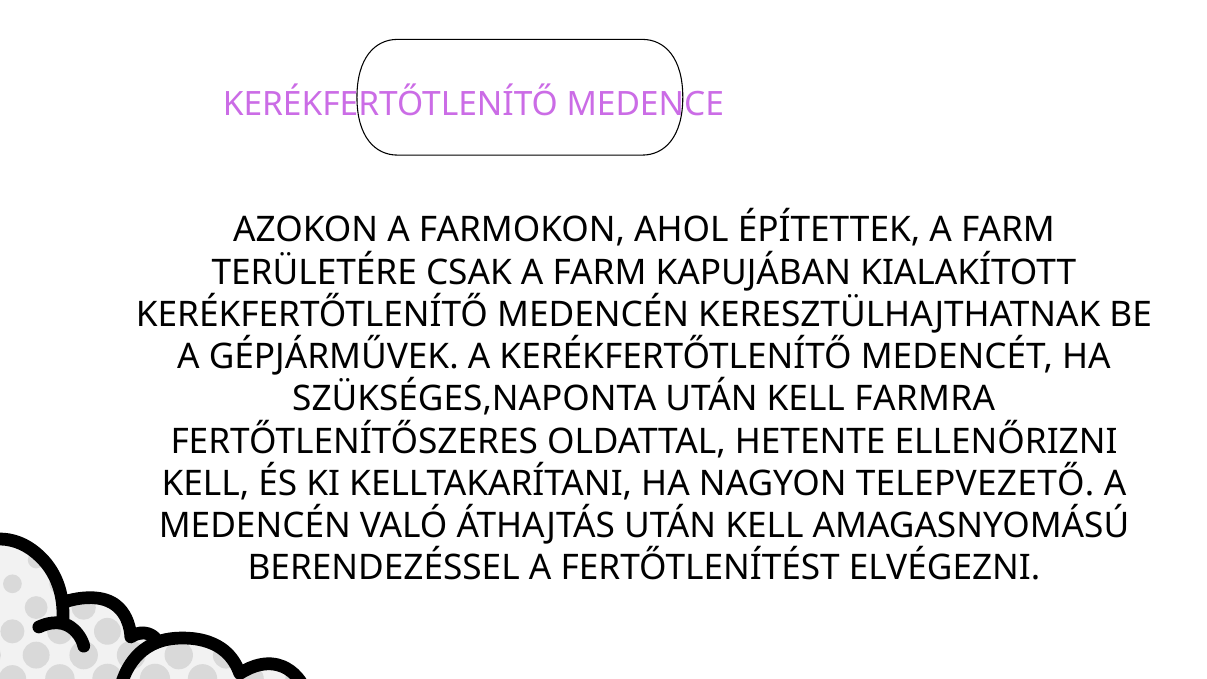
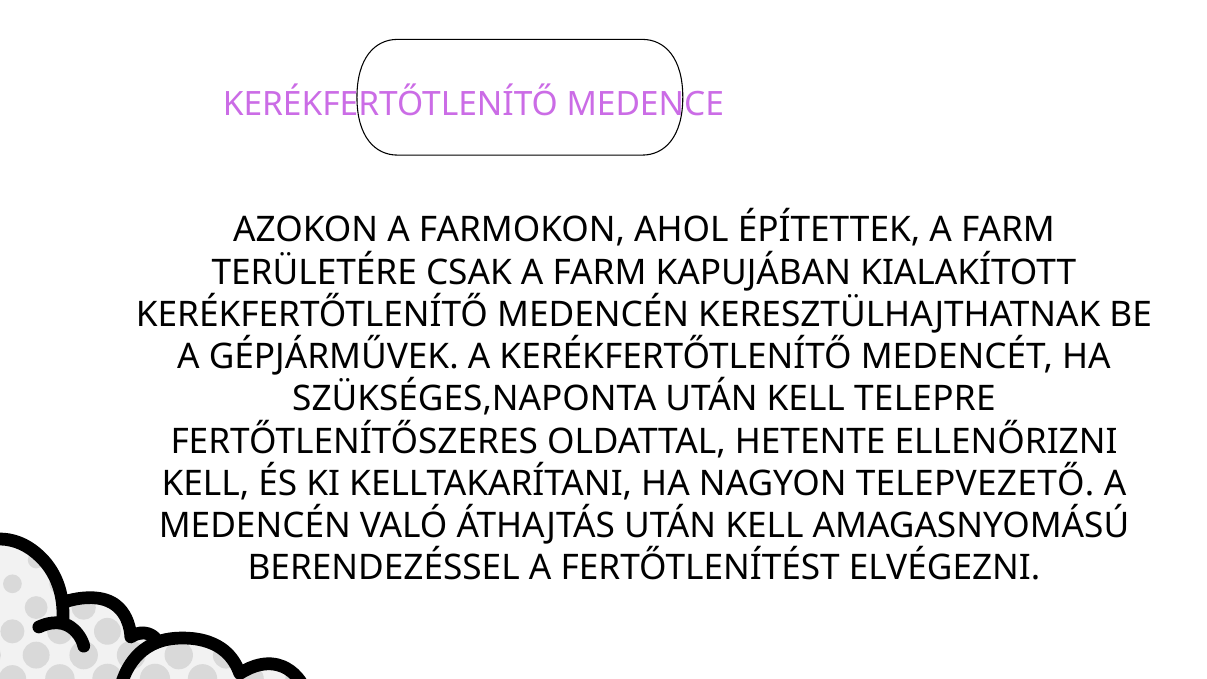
FARMRA: FARMRA -> TELEPRE (925, 399)
